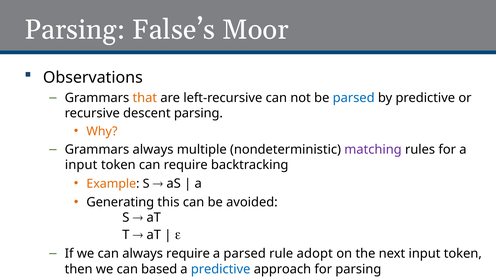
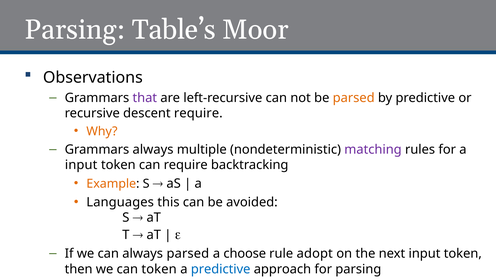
False’s: False’s -> Table’s (174, 30)
that colour: orange -> purple (145, 98)
parsed colour: blue -> orange (354, 98)
descent parsing: parsing -> require (198, 113)
Generating: Generating -> Languages (120, 202)
always require: require -> parsed (188, 254)
a parsed: parsed -> choose (245, 254)
can based: based -> token (159, 269)
